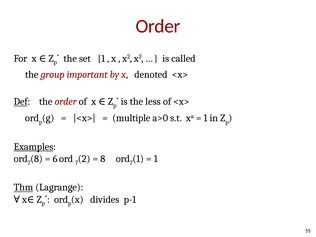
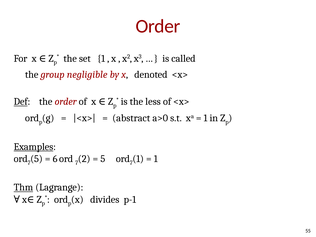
important: important -> negligible (87, 75)
multiple: multiple -> abstract (131, 118)
8: 8 -> 5 (36, 159)
8: 8 -> 5 (103, 159)
